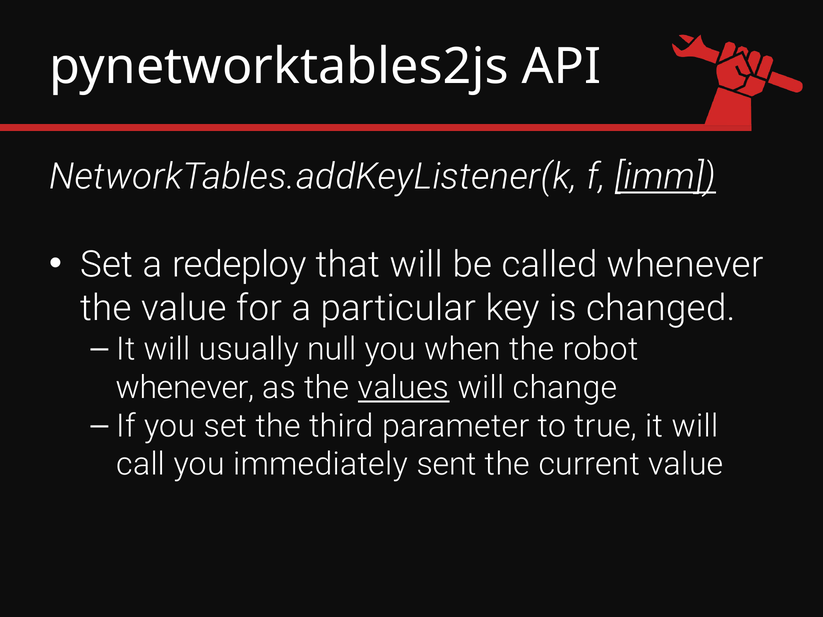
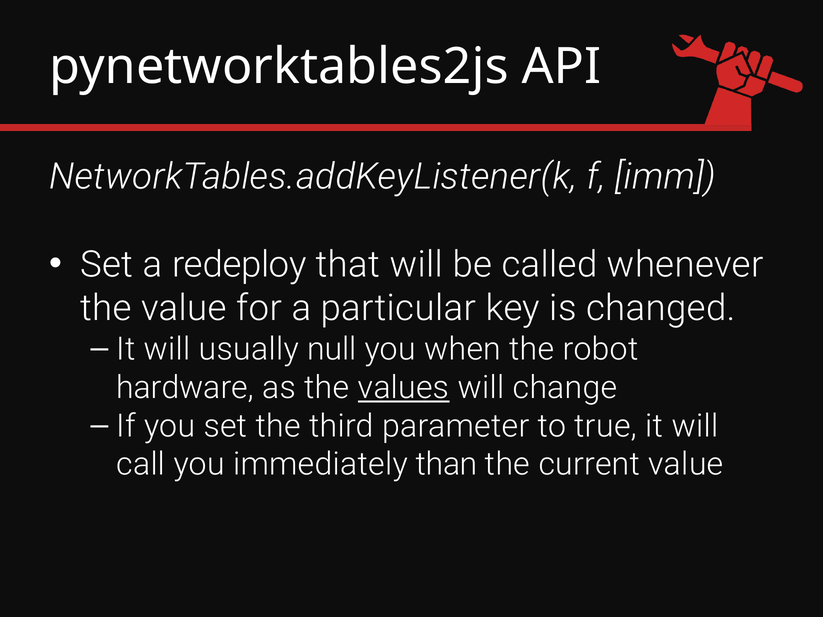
imm underline: present -> none (665, 177)
whenever: whenever -> hardware (185, 388)
sent: sent -> than (447, 465)
